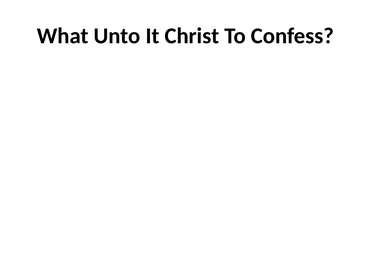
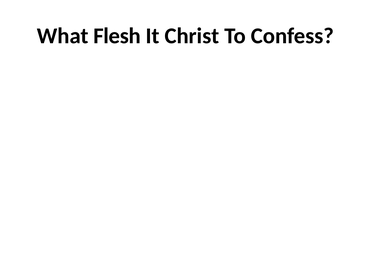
Unto: Unto -> Flesh (117, 36)
